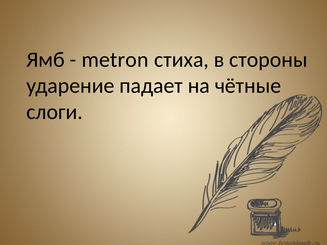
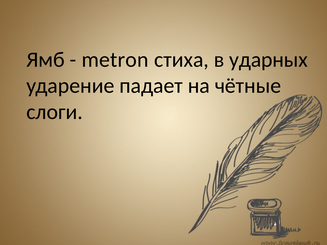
стороны: стороны -> ударных (268, 60)
